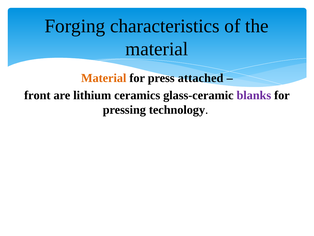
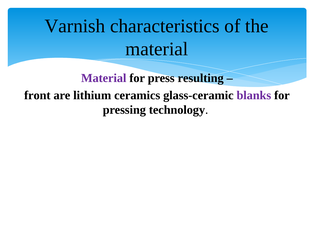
Forging: Forging -> Varnish (75, 26)
Material colour: orange -> purple (104, 78)
attached: attached -> resulting (201, 78)
